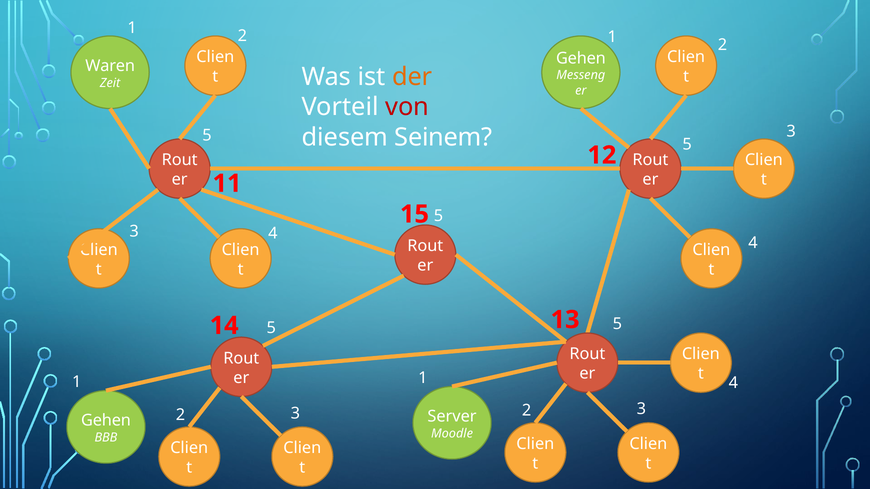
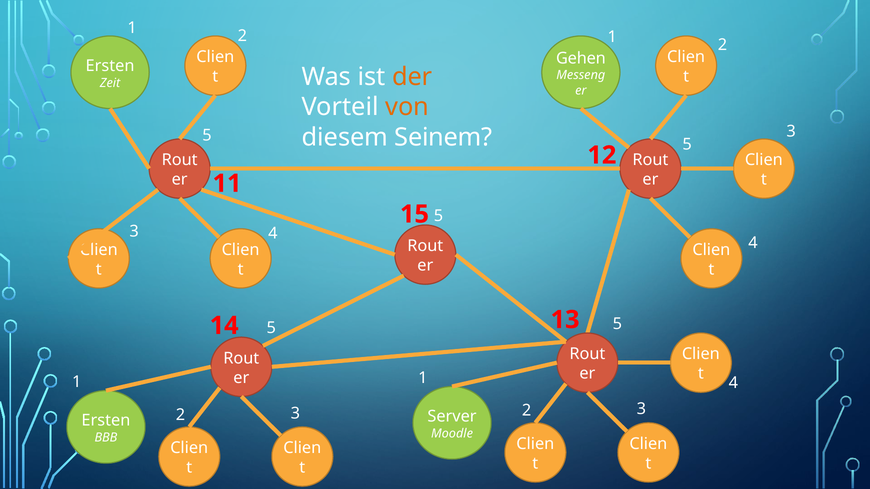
Waren: Waren -> Ersten (110, 66)
von colour: red -> orange (407, 107)
Gehen: Gehen -> Ersten (106, 421)
